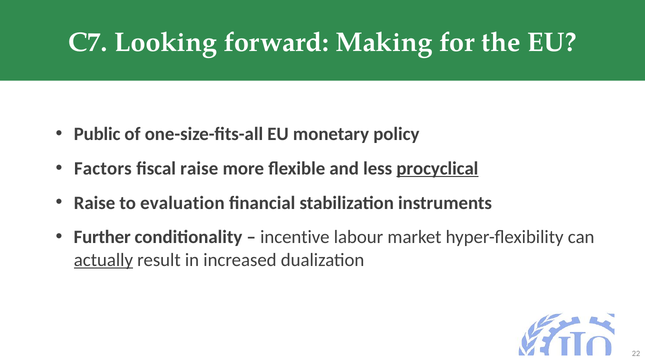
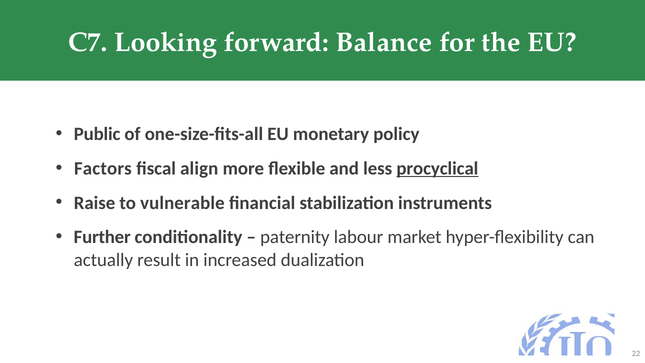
Making: Making -> Balance (384, 42)
fiscal raise: raise -> align (199, 168)
evaluation: evaluation -> vulnerable (182, 203)
incentive: incentive -> paternity (295, 237)
actually underline: present -> none (103, 260)
